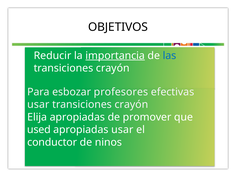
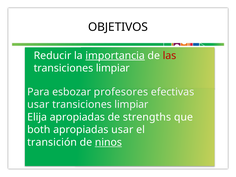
las colour: blue -> red (170, 56)
crayón: crayón -> limpiar (113, 68)
crayón: crayón -> limpiar (131, 104)
promover: promover -> strengths (147, 117)
used: used -> both (39, 130)
conductor: conductor -> transición (52, 142)
ninos underline: none -> present (108, 142)
